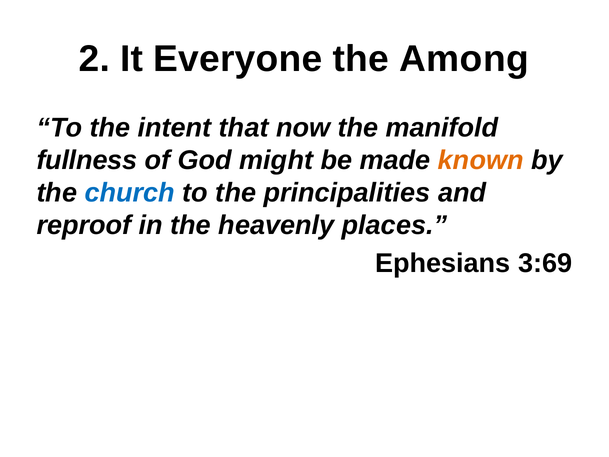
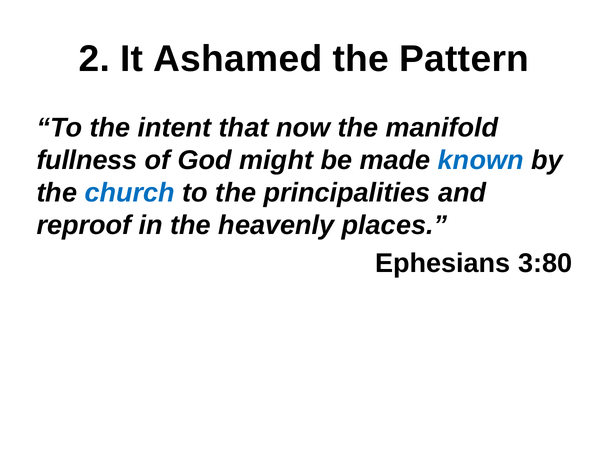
Everyone: Everyone -> Ashamed (238, 59)
Among: Among -> Pattern (464, 59)
known colour: orange -> blue (481, 160)
3:69: 3:69 -> 3:80 (545, 263)
